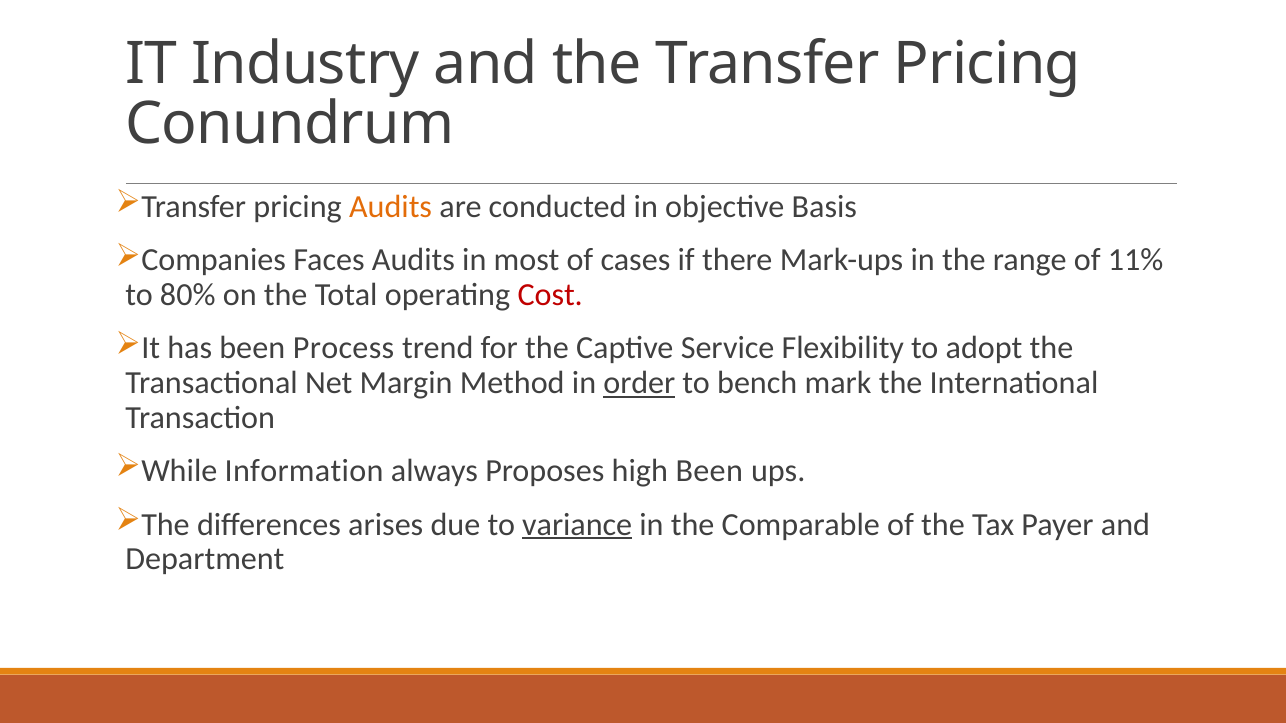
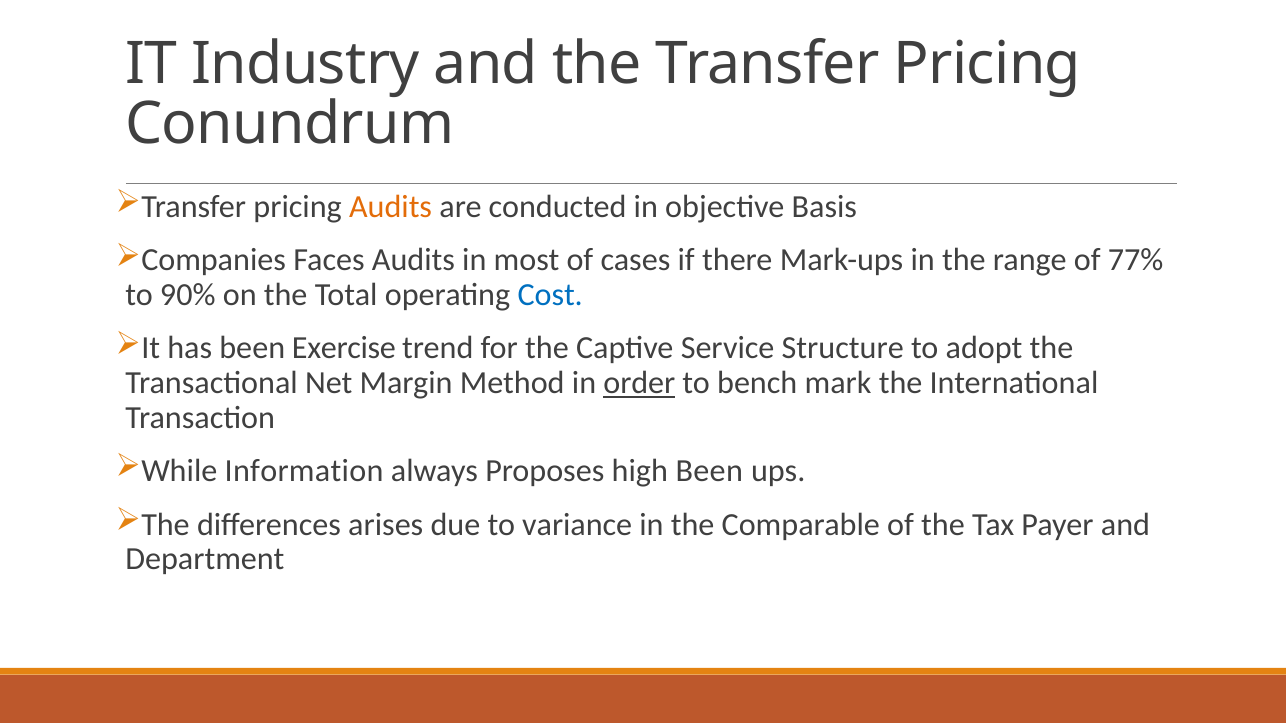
11%: 11% -> 77% (1136, 260)
80%: 80% -> 90% (188, 295)
Cost colour: red -> blue (550, 295)
Process: Process -> Exercise (344, 348)
Flexibility: Flexibility -> Structure (843, 348)
variance underline: present -> none (577, 525)
